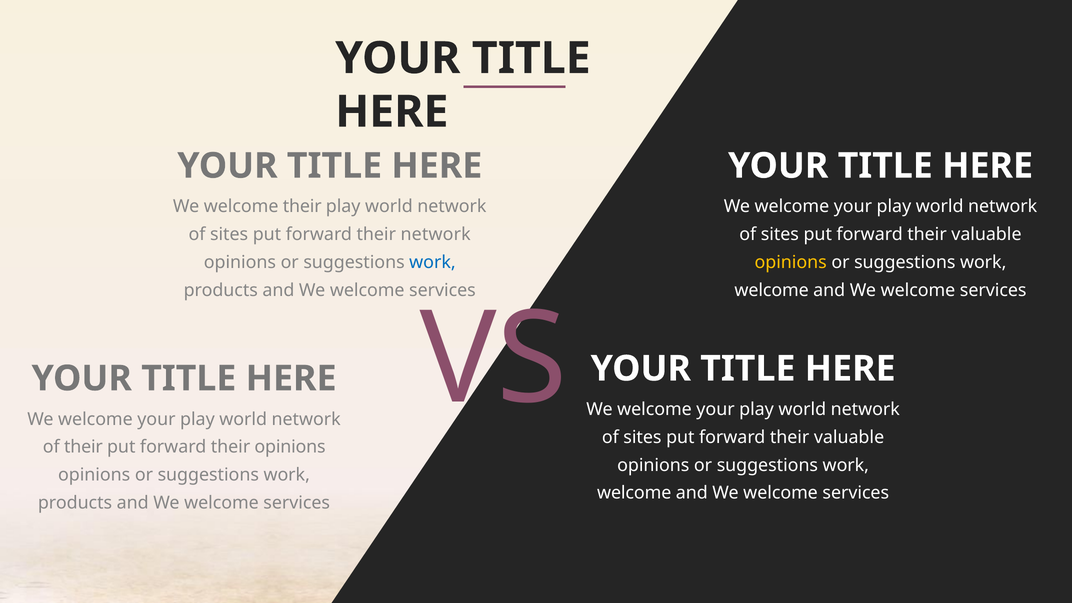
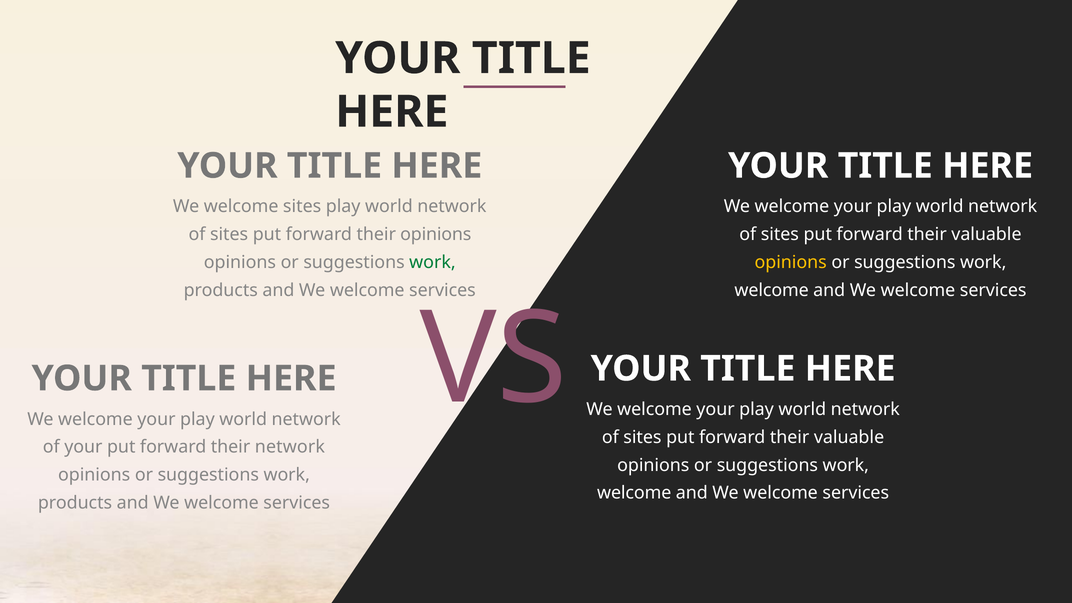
welcome their: their -> sites (302, 207)
their network: network -> opinions (436, 234)
work colour: blue -> green (432, 262)
of their: their -> your (83, 447)
their opinions: opinions -> network (290, 447)
